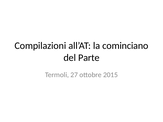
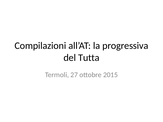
cominciano: cominciano -> progressiva (125, 46)
Parte: Parte -> Tutta (89, 58)
